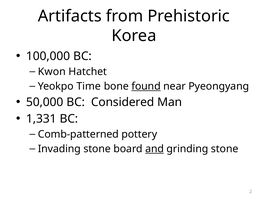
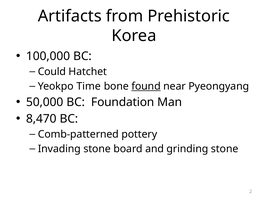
Kwon: Kwon -> Could (52, 72)
Considered: Considered -> Foundation (123, 102)
1,331: 1,331 -> 8,470 (41, 119)
and underline: present -> none (155, 149)
